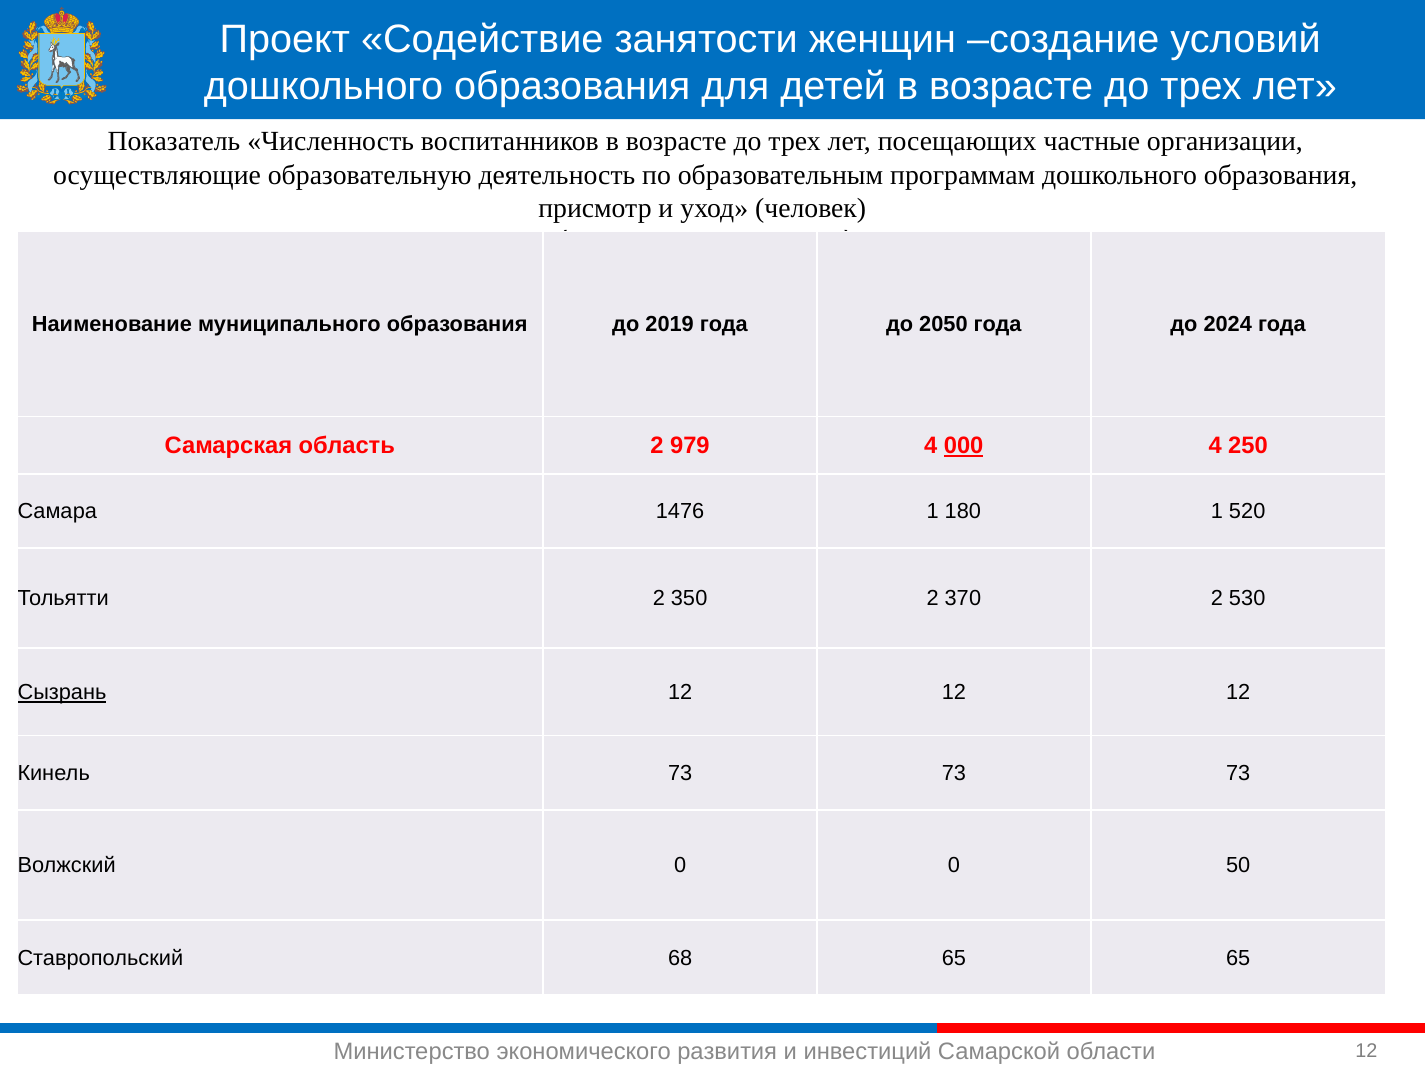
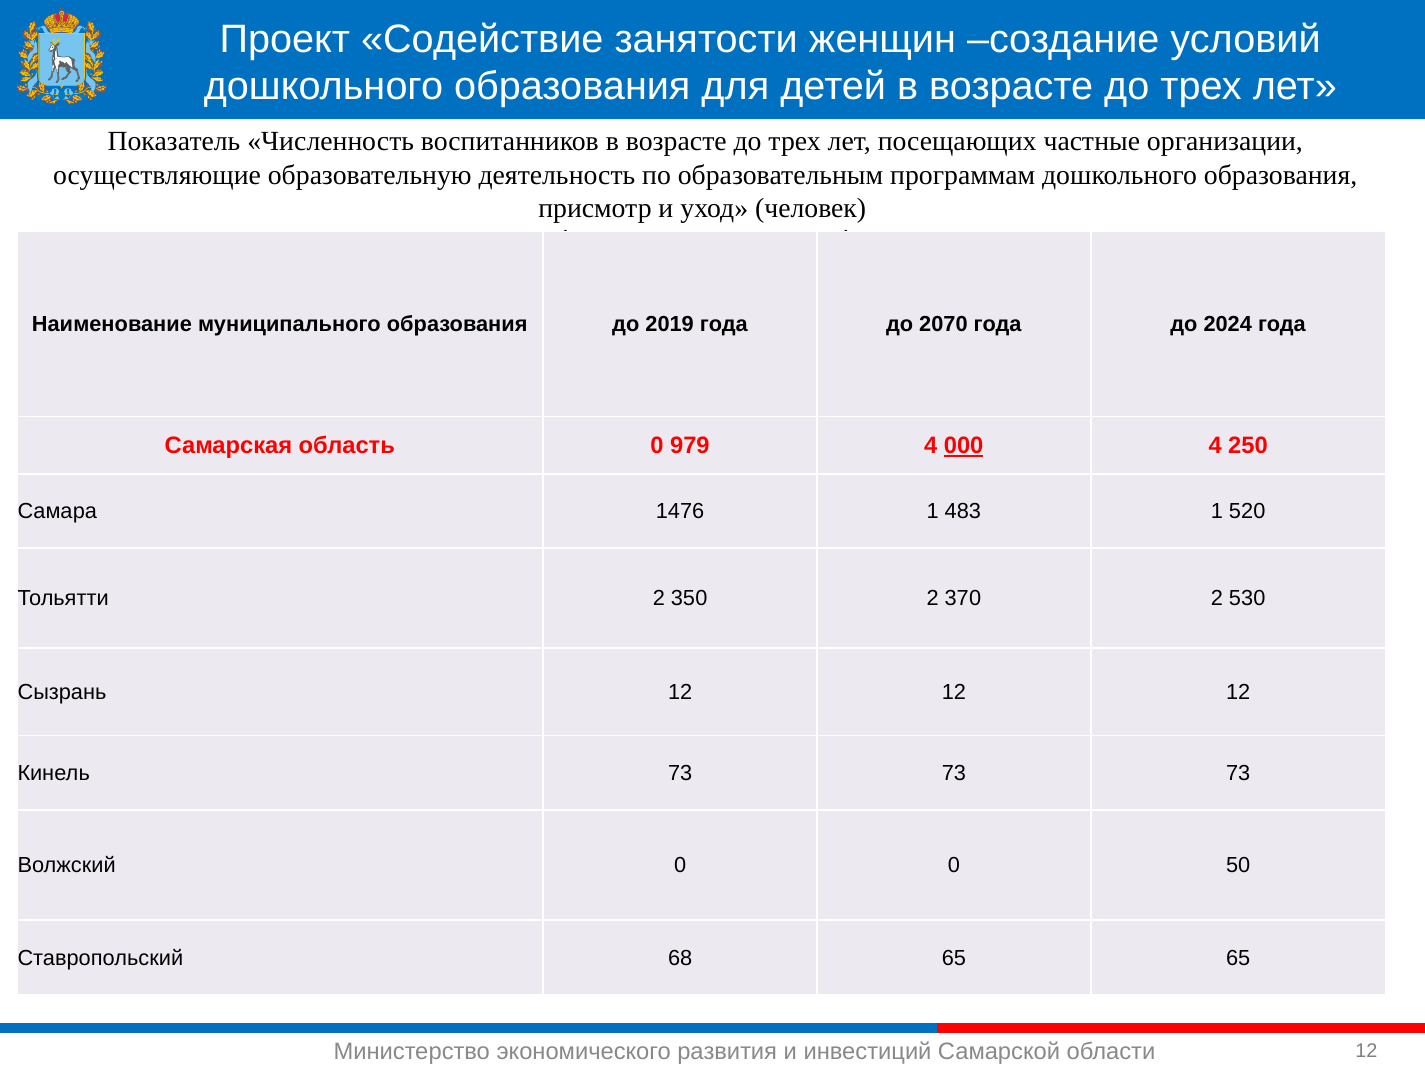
2050: 2050 -> 2070 (943, 325)
область 2: 2 -> 0 (657, 446)
180: 180 -> 483 (963, 511)
Сызрань underline: present -> none (62, 693)
